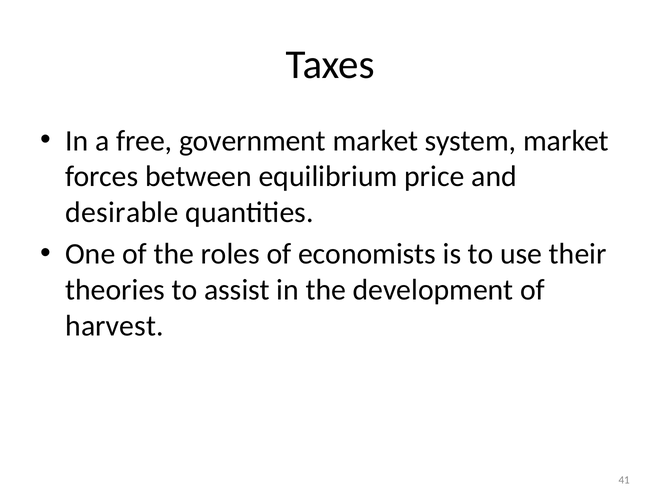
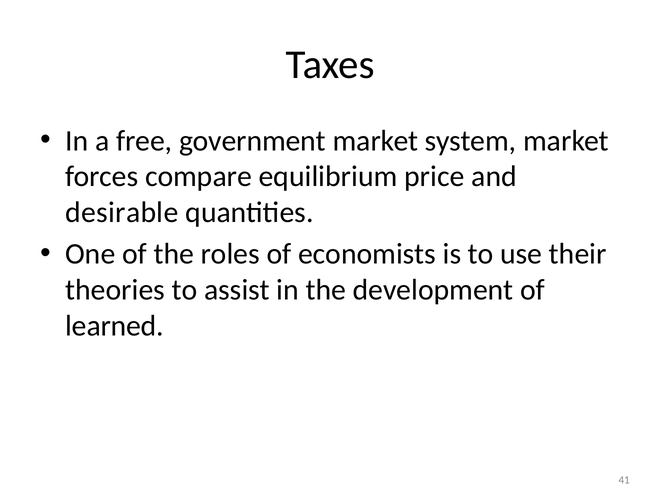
between: between -> compare (199, 176)
harvest: harvest -> learned (115, 325)
